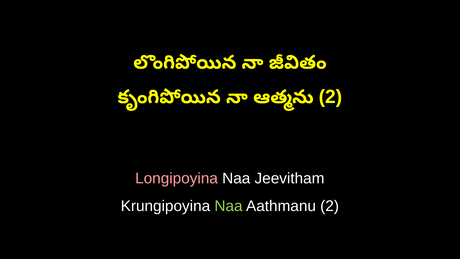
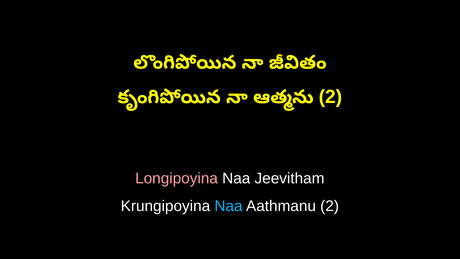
Naa colour: light green -> light blue (229, 206)
